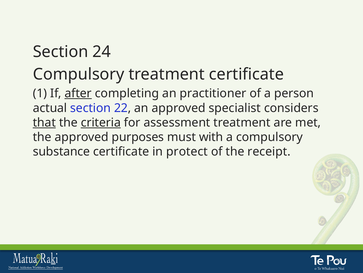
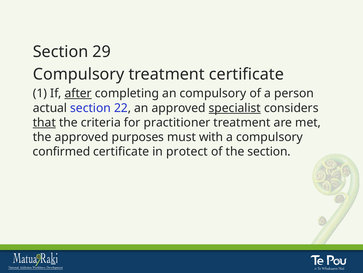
24: 24 -> 29 (102, 52)
an practitioner: practitioner -> compulsory (213, 93)
specialist underline: none -> present (235, 108)
criteria underline: present -> none (101, 122)
assessment: assessment -> practitioner (177, 122)
substance: substance -> confirmed (61, 151)
the receipt: receipt -> section (269, 151)
